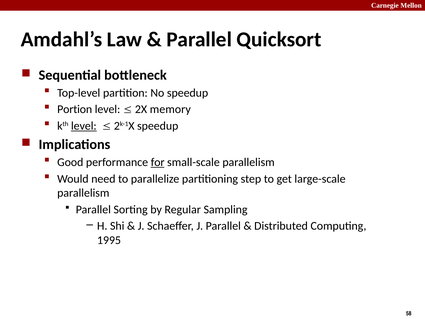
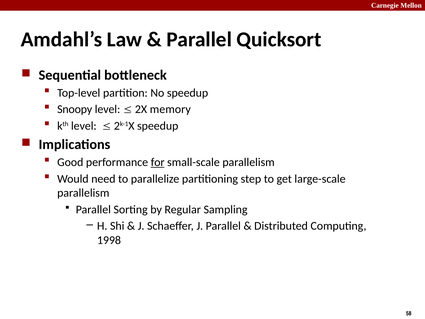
Portion: Portion -> Snoopy (75, 109)
level underline: present -> none (84, 126)
1995: 1995 -> 1998 (109, 240)
